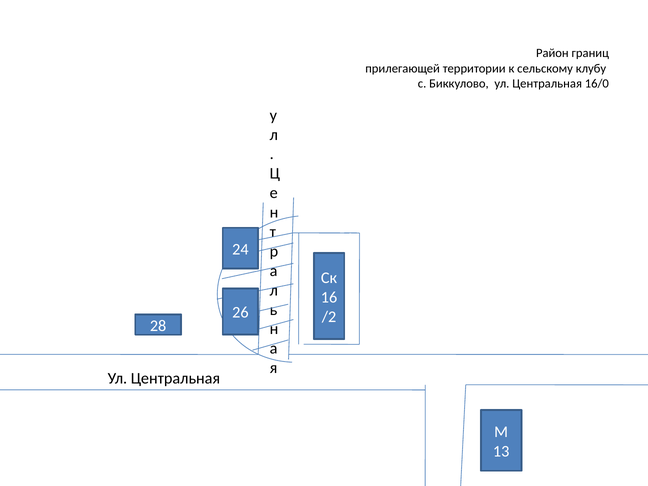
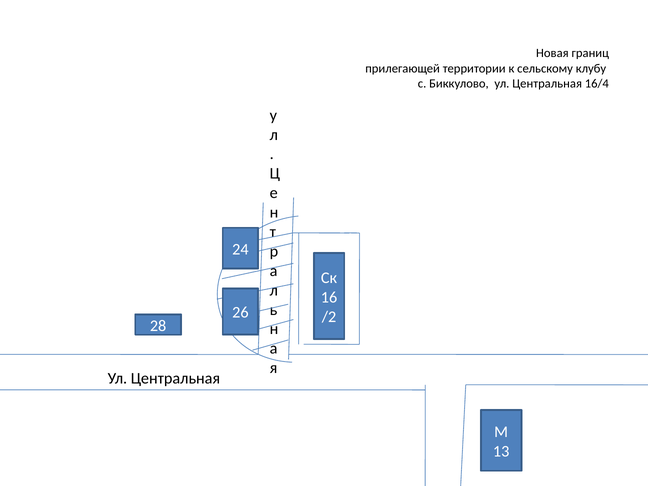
Район: Район -> Новая (552, 53)
16/0: 16/0 -> 16/4 (597, 84)
